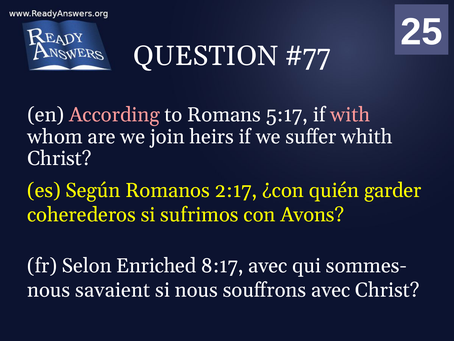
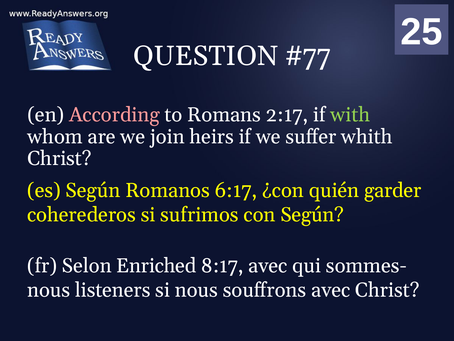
5:17: 5:17 -> 2:17 (287, 115)
with colour: pink -> light green (350, 115)
2:17: 2:17 -> 6:17 (236, 190)
con Avons: Avons -> Según (312, 214)
savaient: savaient -> listeners (113, 290)
